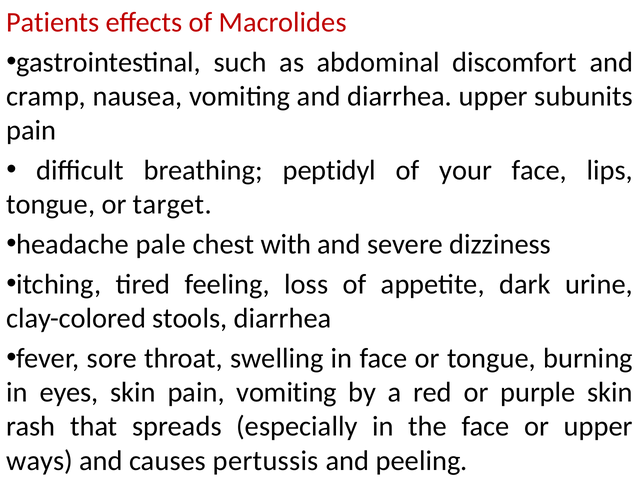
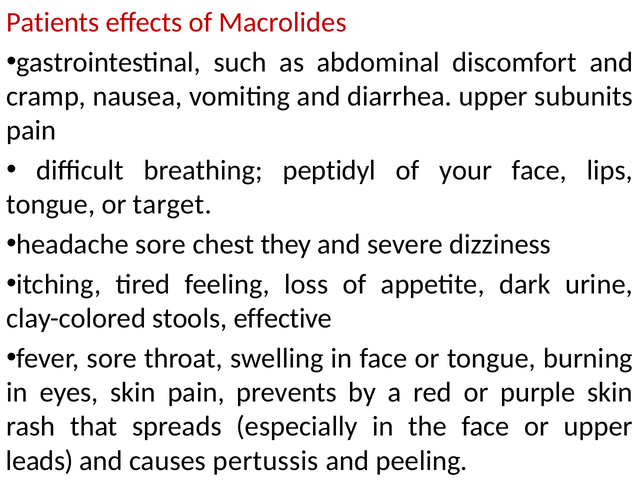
headache pale: pale -> sore (161, 244)
with: with -> they (286, 244)
stools diarrhea: diarrhea -> effective (283, 318)
pain vomiting: vomiting -> prevents (287, 392)
ways: ways -> leads (40, 461)
